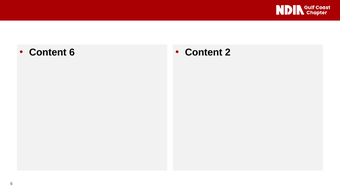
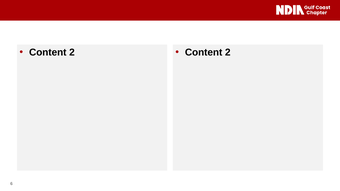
6: 6 -> 2 (72, 53)
